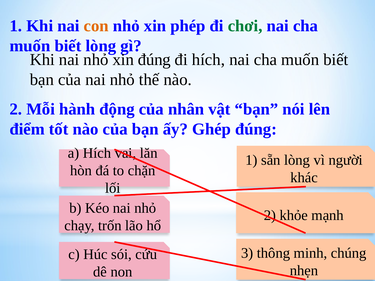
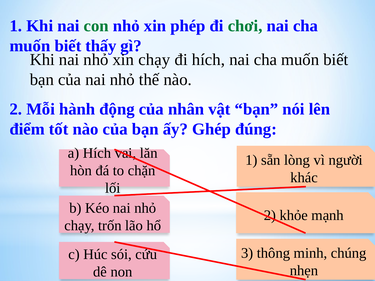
con colour: orange -> green (96, 26)
biết lòng: lòng -> thấy (101, 46)
xin đúng: đúng -> chạy (154, 60)
